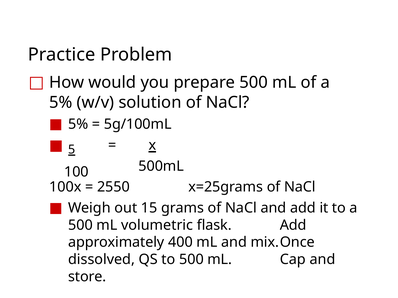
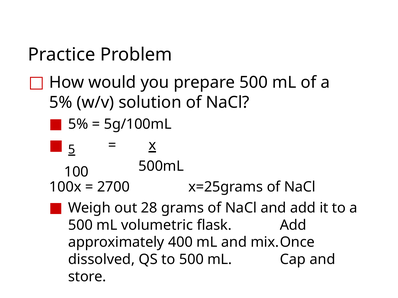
2550: 2550 -> 2700 (113, 187)
15: 15 -> 28 (149, 208)
